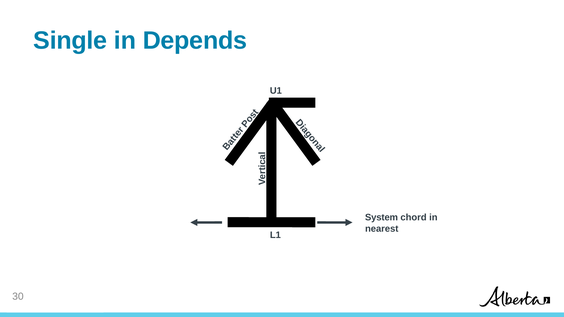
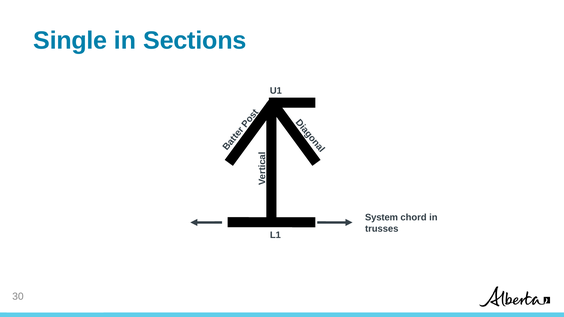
Depends: Depends -> Sections (195, 41)
nearest: nearest -> trusses (382, 229)
